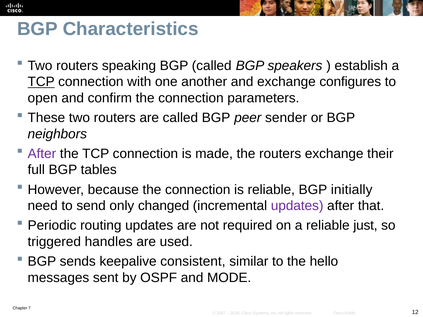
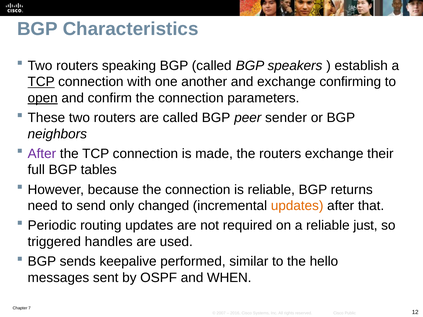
configures: configures -> confirming (350, 82)
open underline: none -> present (43, 98)
initially: initially -> returns (352, 190)
updates colour: purple -> orange (297, 206)
consistent: consistent -> performed (193, 262)
MODE: MODE -> WHEN (229, 278)
